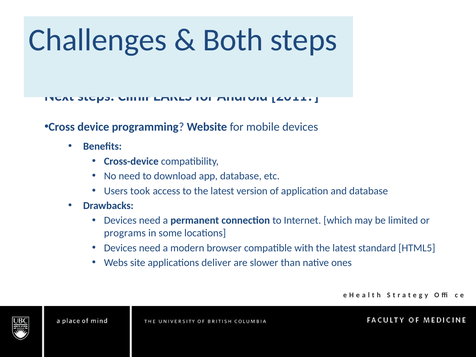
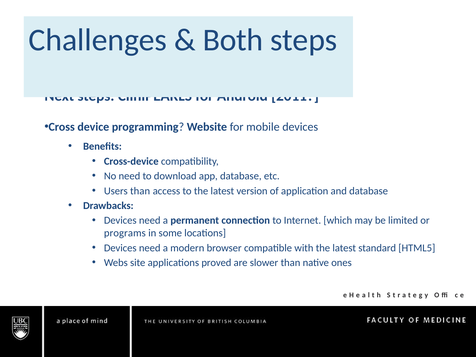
Users took: took -> than (140, 191)
deliver: deliver -> proved (216, 263)
